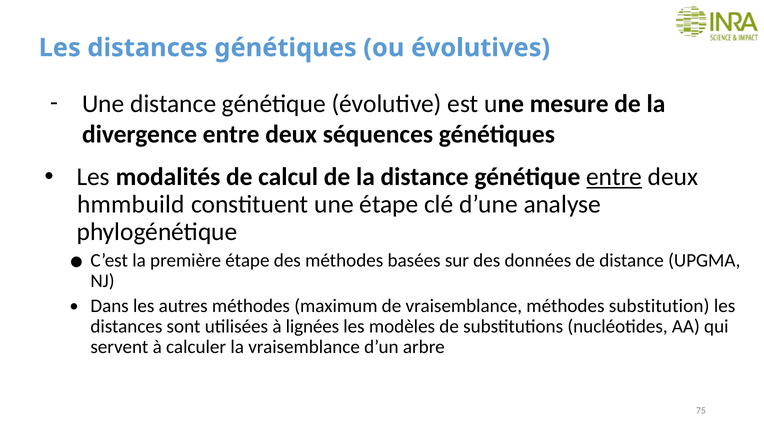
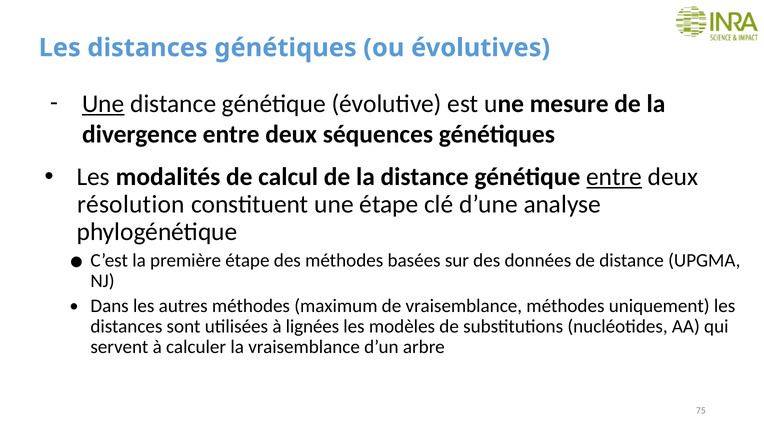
Une underline: none -> present (103, 104)
hmmbuild: hmmbuild -> résolution (131, 204)
substitution: substitution -> uniquement (659, 306)
